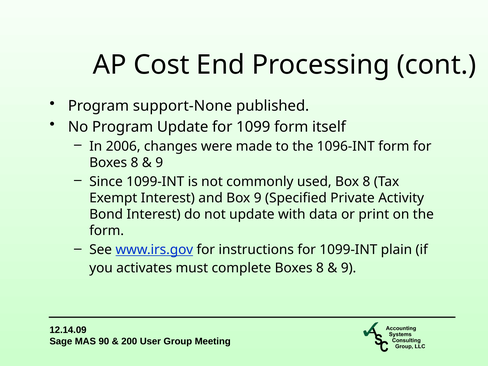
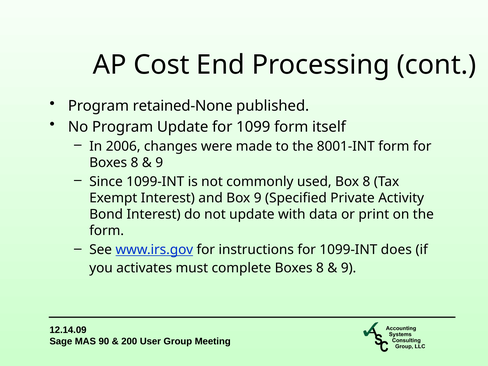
support-None: support-None -> retained-None (183, 106)
1096-INT: 1096-INT -> 8001-INT (346, 147)
plain: plain -> does (396, 250)
